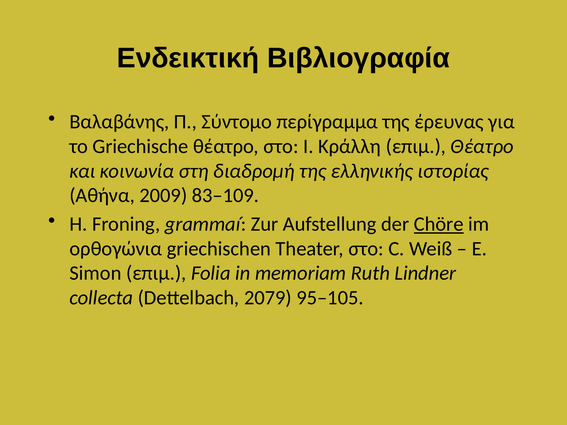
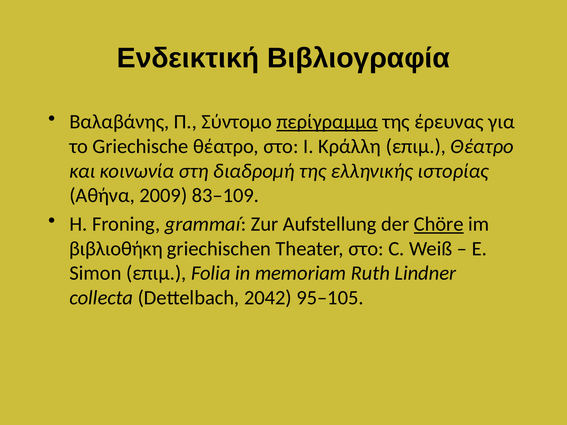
περίγραμμα underline: none -> present (327, 122)
ορθογώνια: ορθογώνια -> βιβλιοθήκη (116, 249)
2079: 2079 -> 2042 (268, 298)
